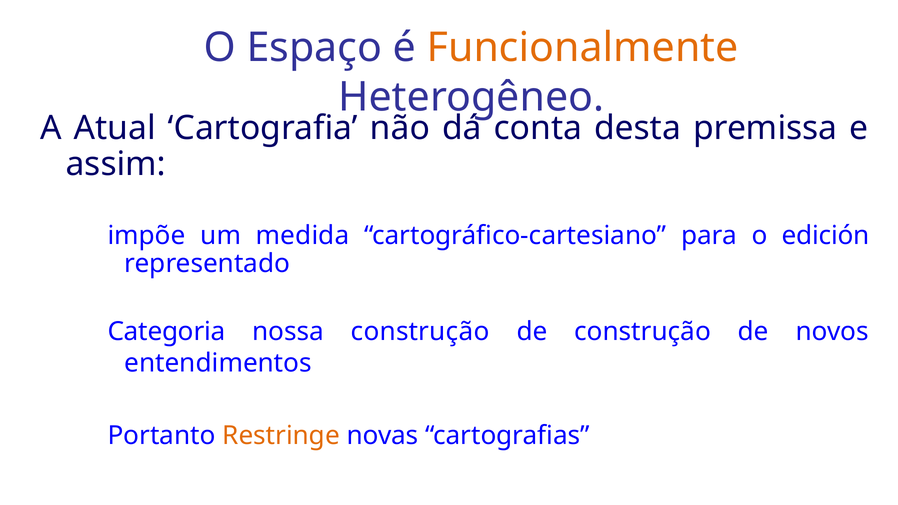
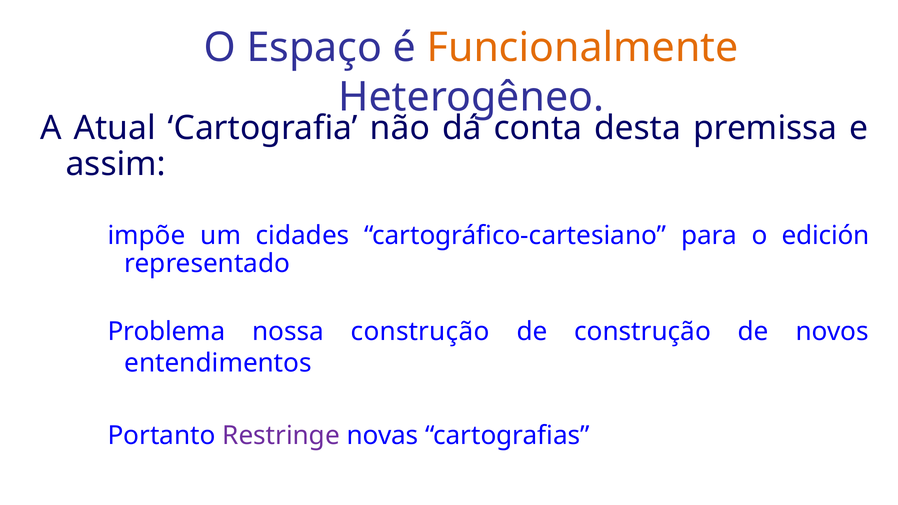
medida: medida -> cidades (303, 236)
Categoria: Categoria -> Problema (166, 332)
Restringe colour: orange -> purple (281, 436)
